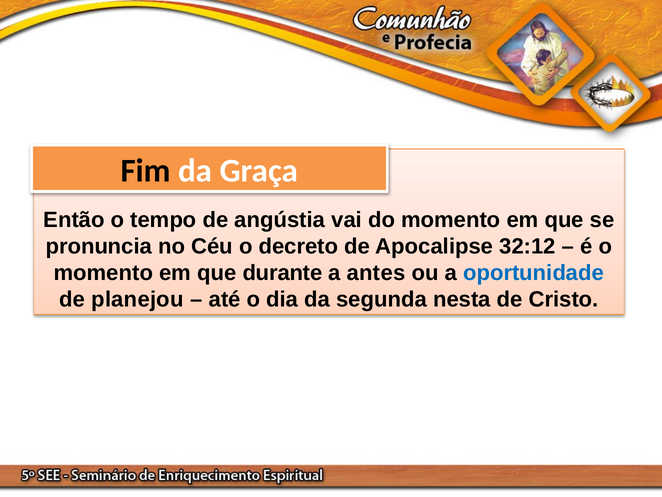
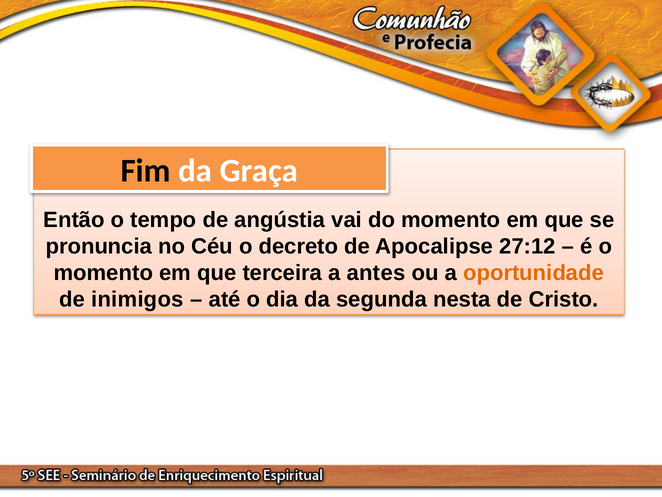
32:12: 32:12 -> 27:12 (527, 246)
durante: durante -> terceira (282, 273)
oportunidade colour: blue -> orange (534, 273)
planejou: planejou -> inimigos (138, 299)
